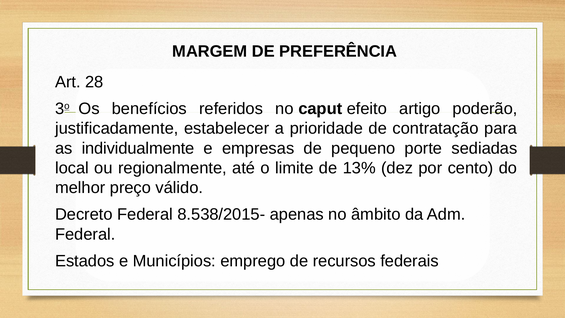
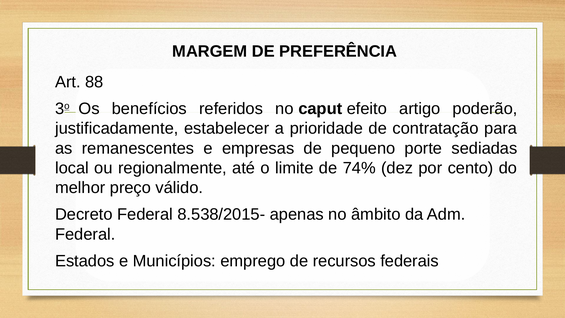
28: 28 -> 88 (94, 82)
individualmente: individualmente -> remanescentes (138, 148)
13%: 13% -> 74% (359, 168)
